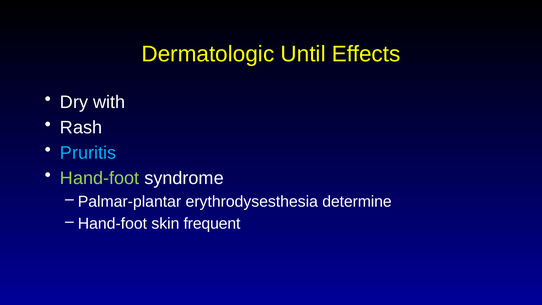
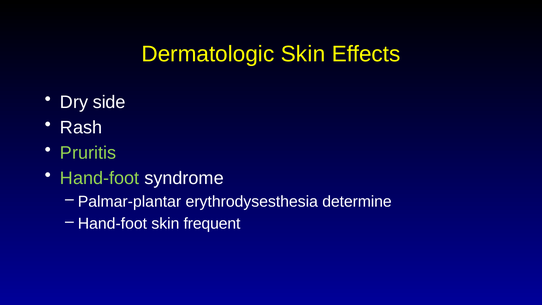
Dermatologic Until: Until -> Skin (303, 54)
with: with -> side (109, 102)
Pruritis colour: light blue -> light green (88, 153)
